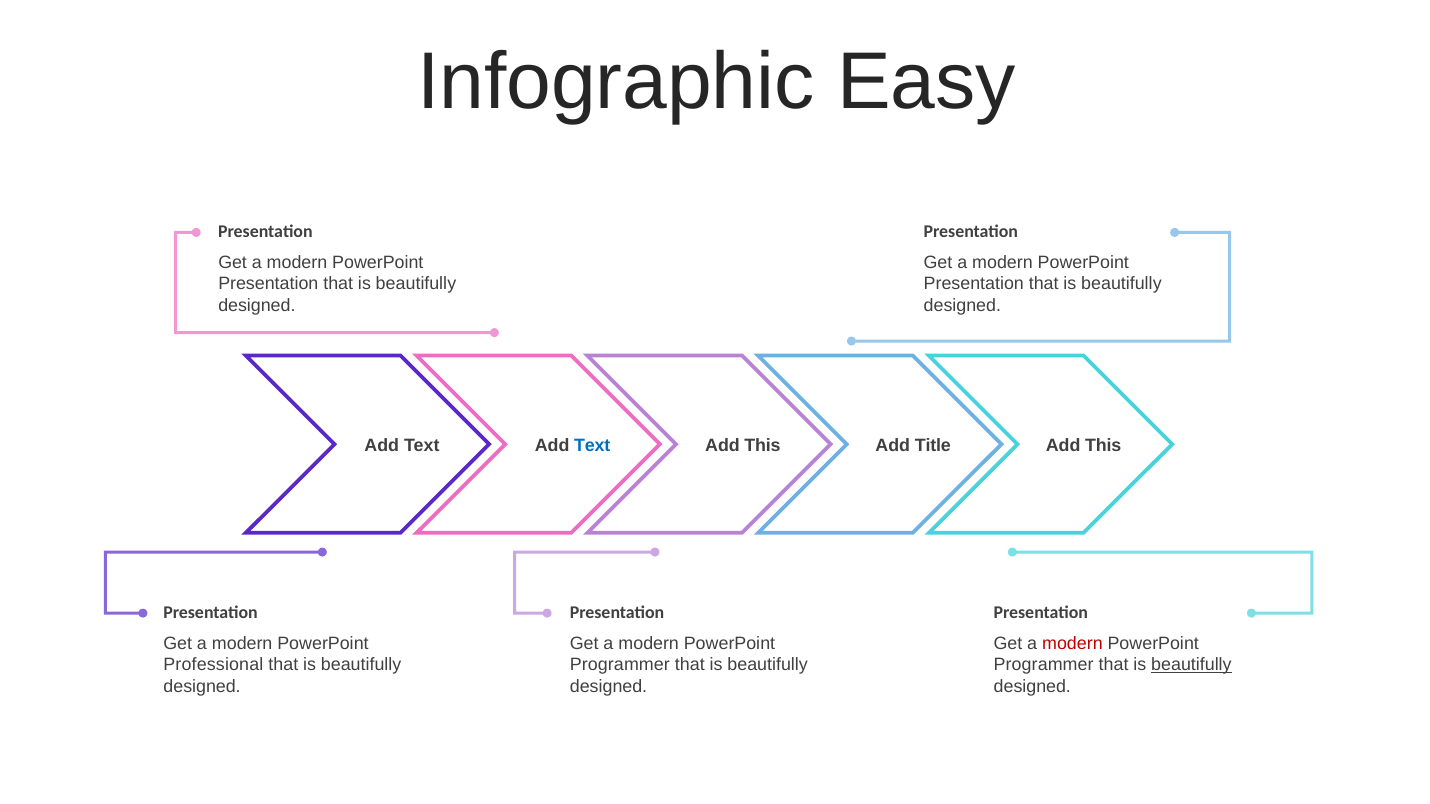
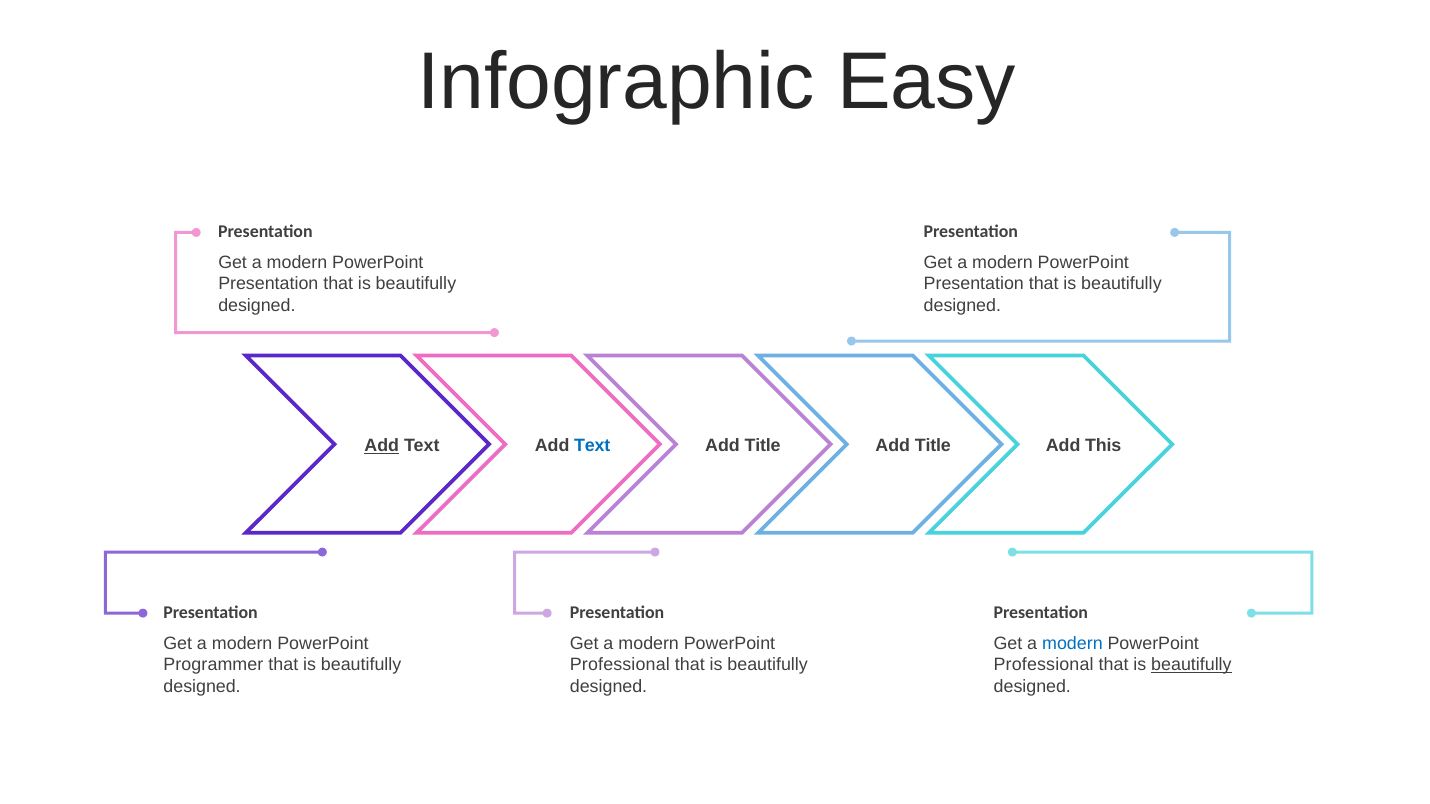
Add underline: none -> present (382, 446)
This: This -> Title (763, 446)
modern colour: red -> blue (1072, 644)
Professional: Professional -> Programmer (213, 665)
Programmer: Programmer -> Professional (620, 665)
Programmer: Programmer -> Professional (1044, 665)
